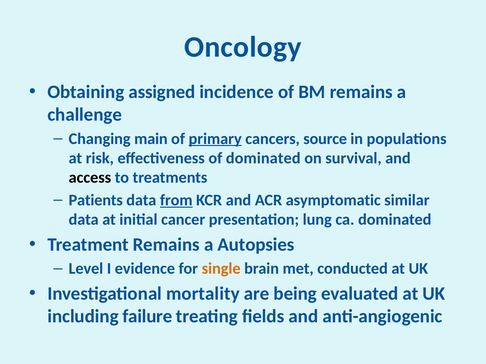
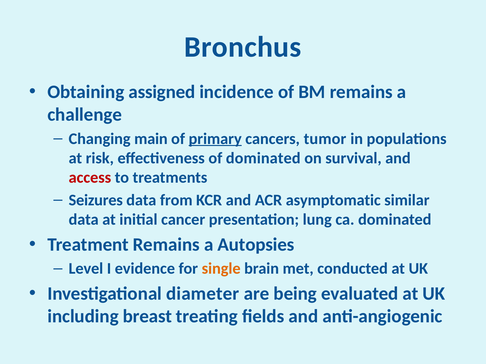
Oncology: Oncology -> Bronchus (243, 47)
source: source -> tumor (325, 139)
access colour: black -> red (90, 178)
Patients: Patients -> Seizures (96, 200)
from underline: present -> none (176, 200)
mortality: mortality -> diameter (203, 294)
failure: failure -> breast (147, 317)
